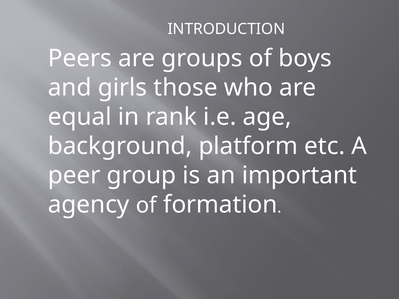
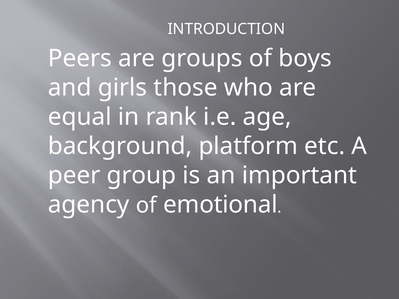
formation: formation -> emotional (220, 205)
